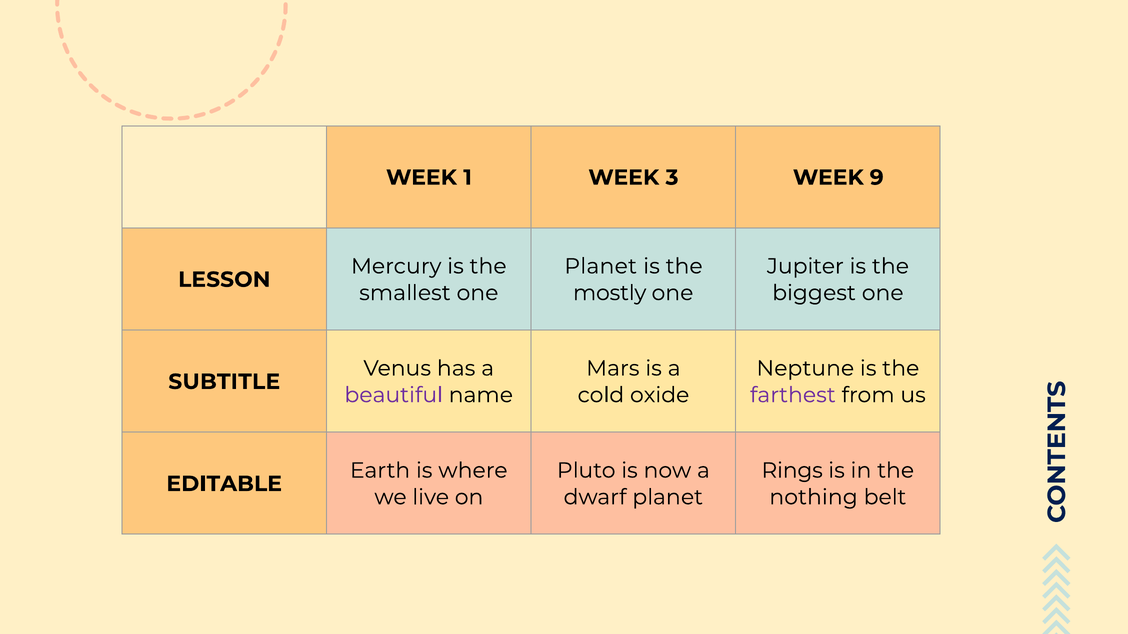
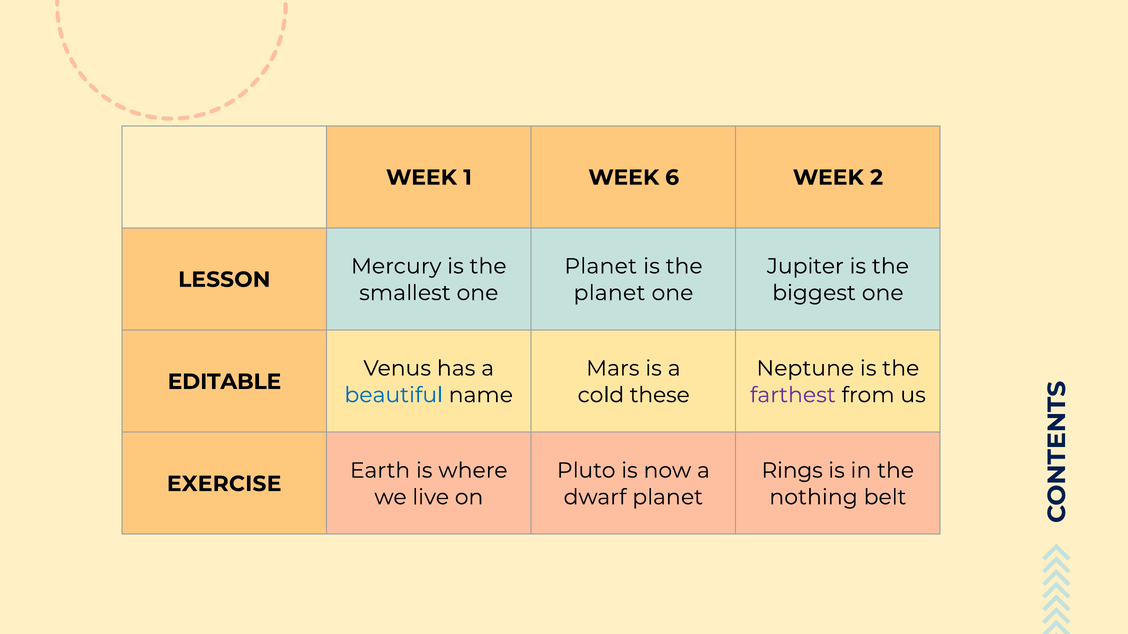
3: 3 -> 6 (672, 178)
9: 9 -> 2 (877, 178)
mostly: mostly -> planet (609, 293)
SUBTITLE: SUBTITLE -> EDITABLE (224, 382)
beautiful colour: purple -> blue (394, 395)
oxide: oxide -> these (660, 395)
EDITABLE: EDITABLE -> EXERCISE (224, 484)
